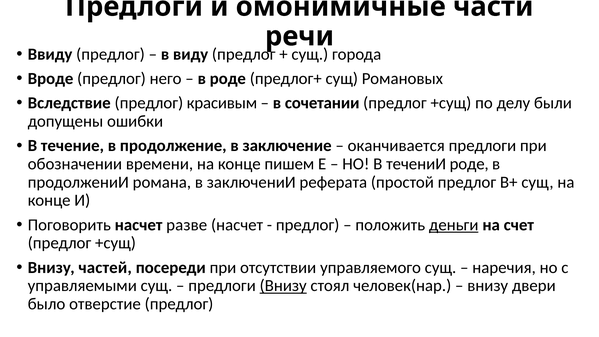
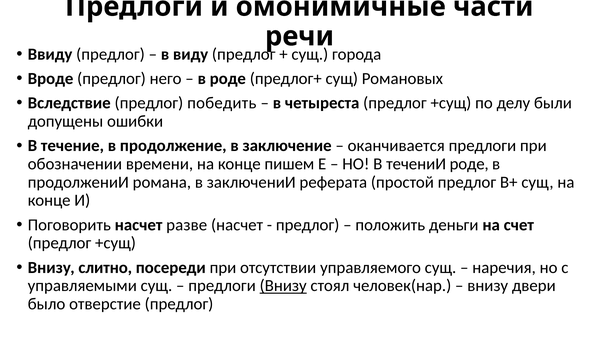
красивым: красивым -> победить (222, 103)
сочетании: сочетании -> четыреста (322, 103)
деньги underline: present -> none (454, 225)
частей: частей -> слитно (105, 267)
